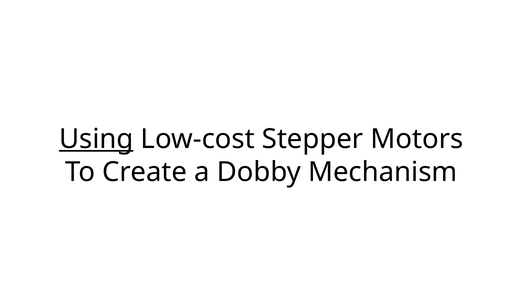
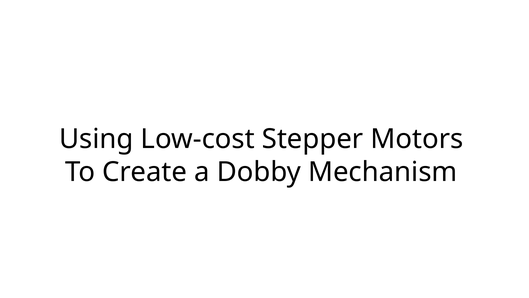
Using underline: present -> none (96, 139)
